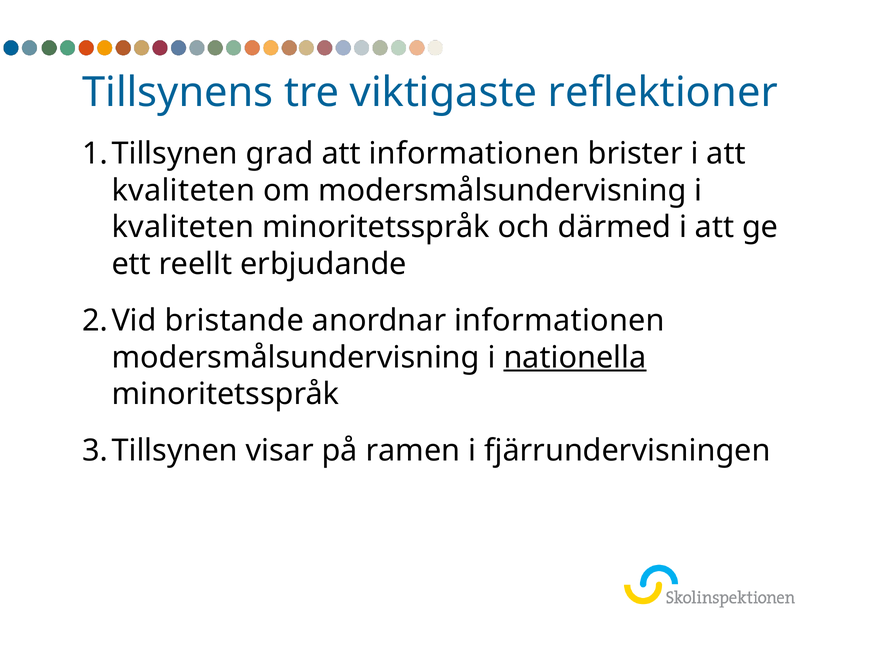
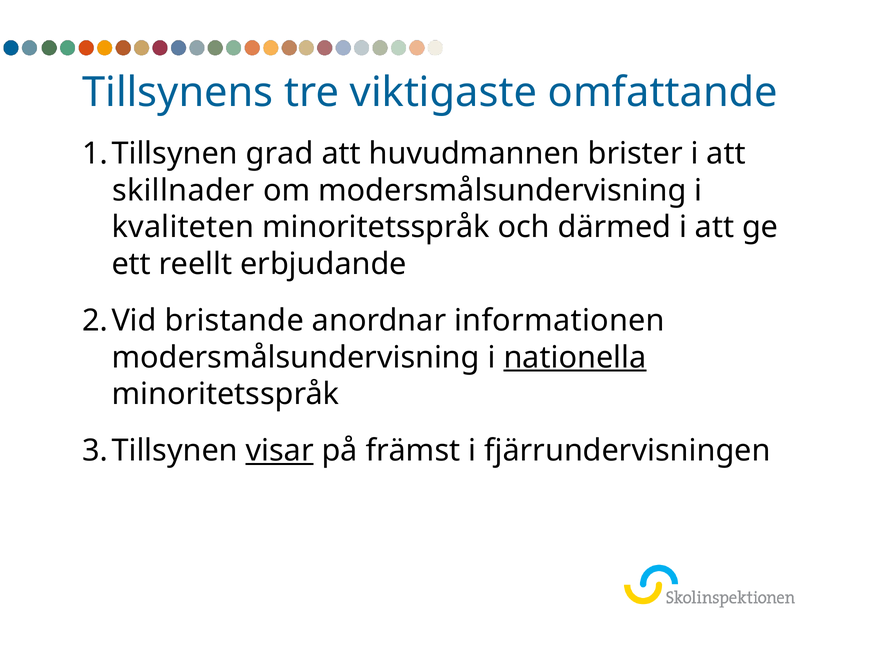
reflektioner: reflektioner -> omfattande (663, 92)
att informationen: informationen -> huvudmannen (474, 154)
kvaliteten: kvaliteten -> skillnader (183, 190)
visar underline: none -> present (280, 451)
ramen: ramen -> främst (413, 451)
